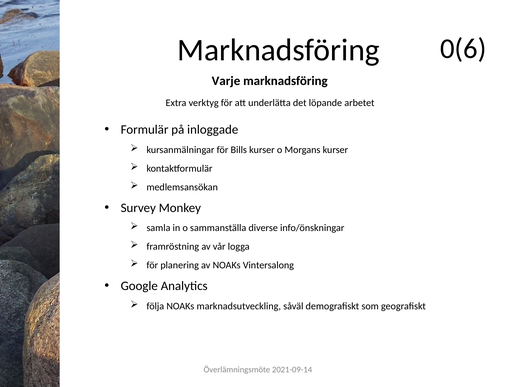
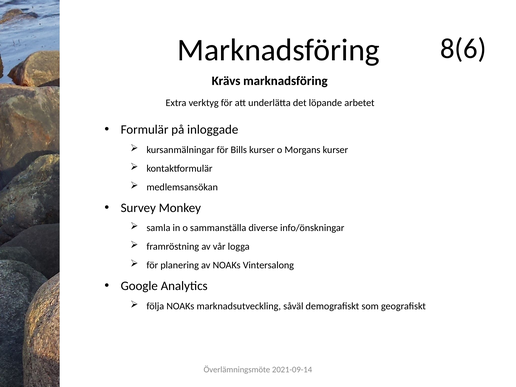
0(6: 0(6 -> 8(6 (463, 49)
Varje: Varje -> Krävs (226, 81)
